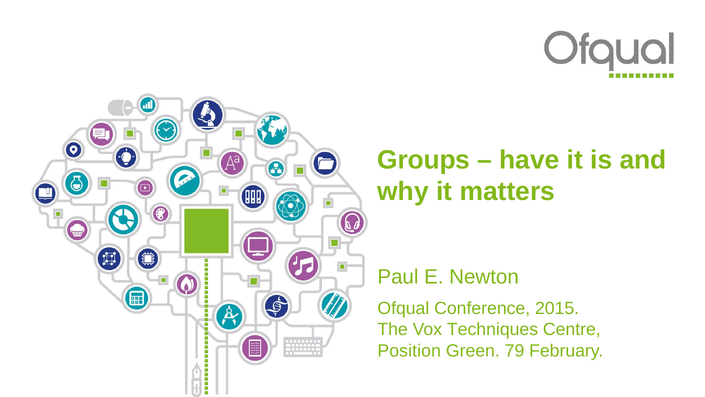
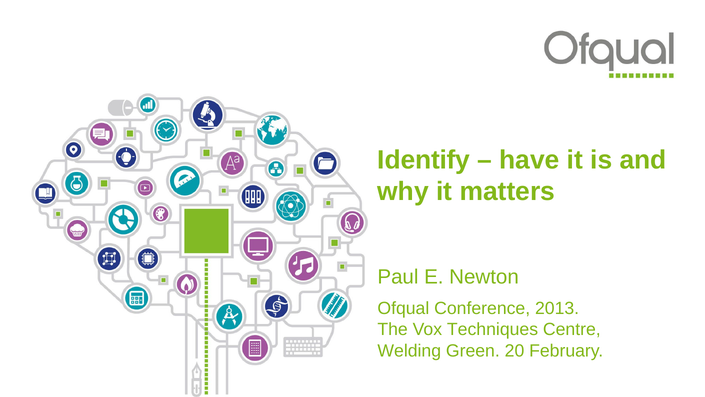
Groups: Groups -> Identify (424, 160)
2015: 2015 -> 2013 (557, 308)
Position: Position -> Welding (409, 350)
79: 79 -> 20 (515, 350)
